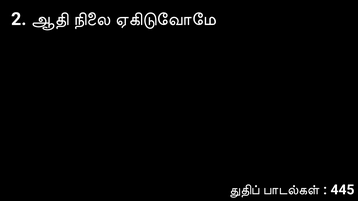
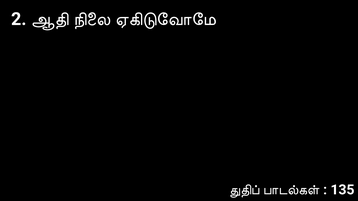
445: 445 -> 135 (342, 190)
